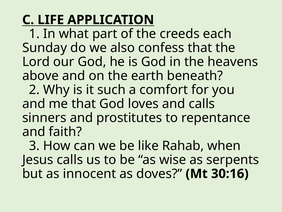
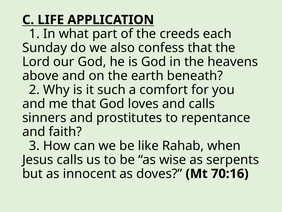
30:16: 30:16 -> 70:16 (230, 173)
